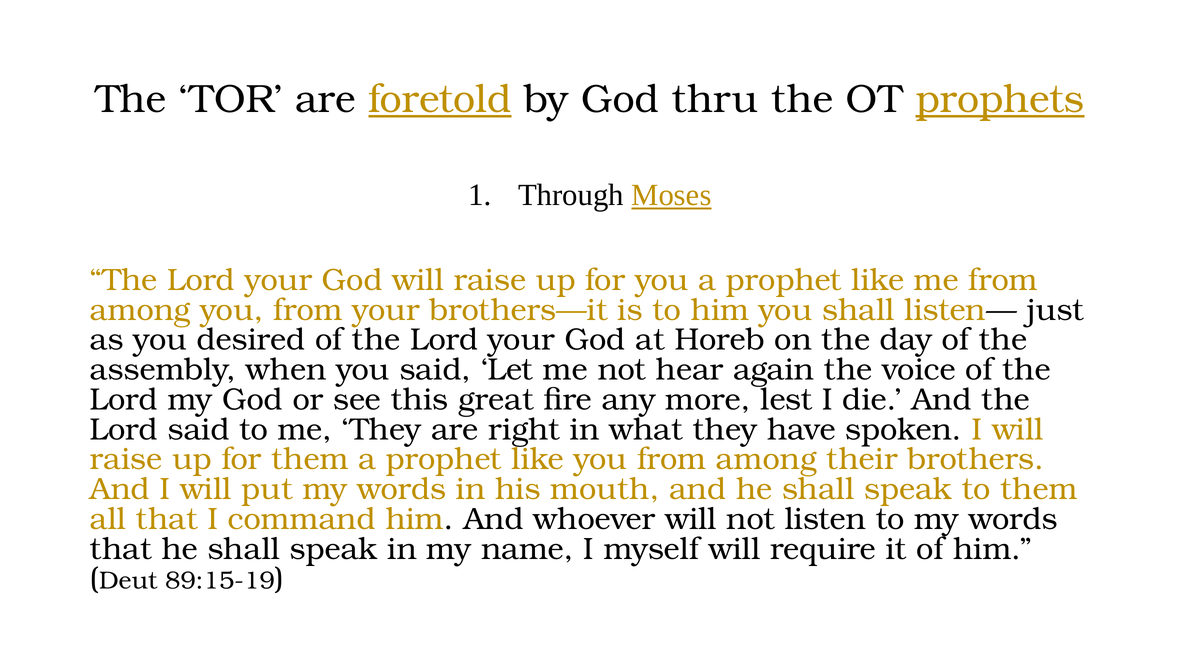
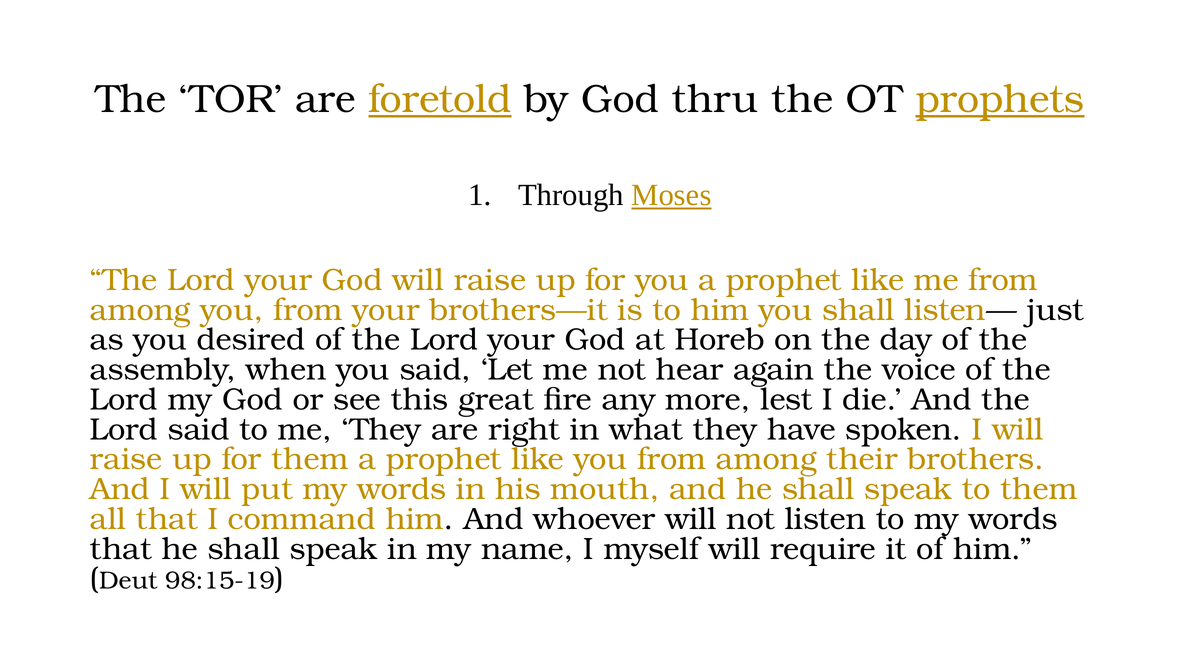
89:15-19: 89:15-19 -> 98:15-19 (220, 581)
